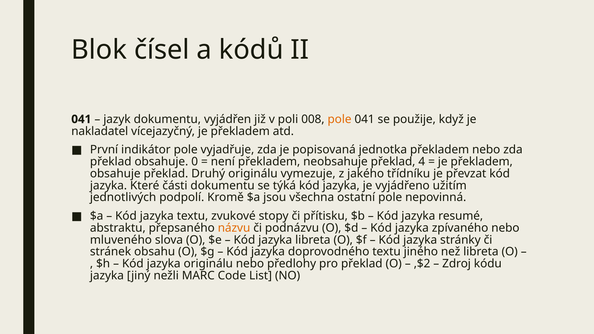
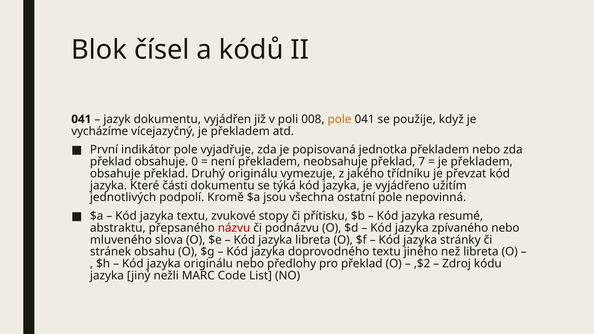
nakladatel: nakladatel -> vycházíme (100, 131)
4: 4 -> 7 (422, 162)
názvu colour: orange -> red (234, 228)
